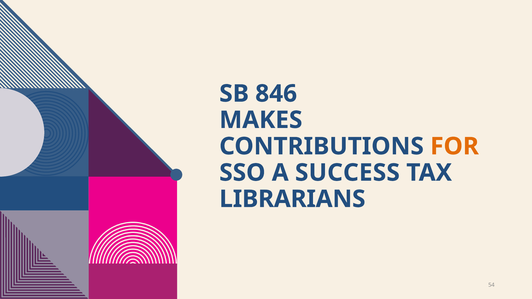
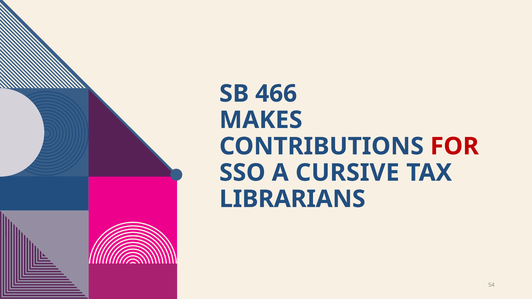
846: 846 -> 466 (276, 94)
FOR colour: orange -> red (455, 146)
SUCCESS: SUCCESS -> CURSIVE (347, 173)
